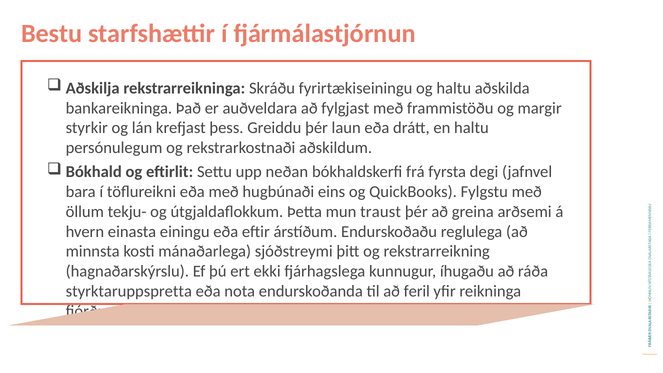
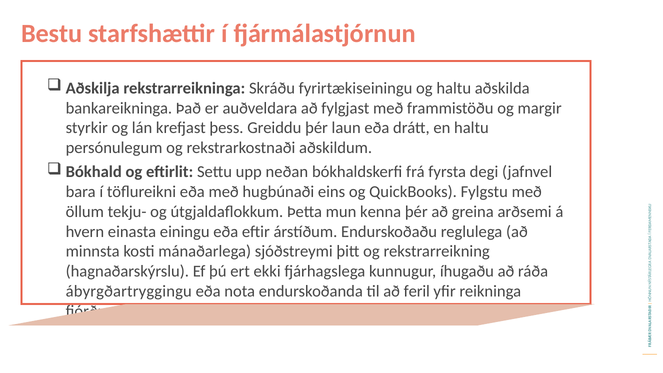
traust: traust -> kenna (381, 212)
styrktaruppspretta: styrktaruppspretta -> ábyrgðartryggingu (129, 291)
